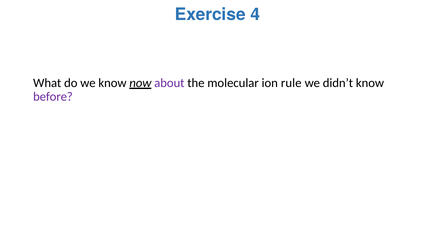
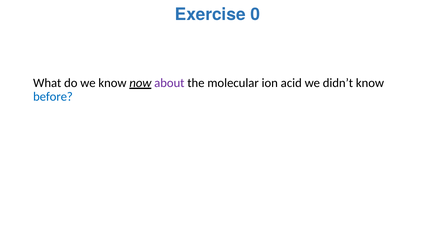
4: 4 -> 0 (255, 15)
rule: rule -> acid (291, 83)
before colour: purple -> blue (53, 97)
